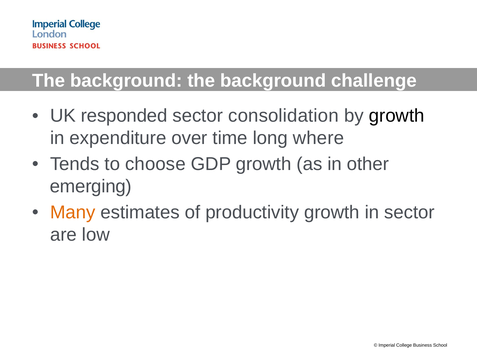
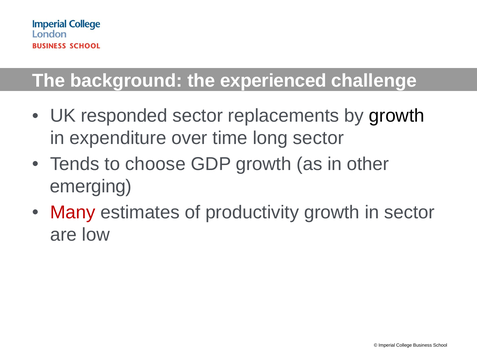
background the background: background -> experienced (273, 81)
consolidation: consolidation -> replacements (284, 116)
long where: where -> sector (318, 138)
Many colour: orange -> red (73, 212)
